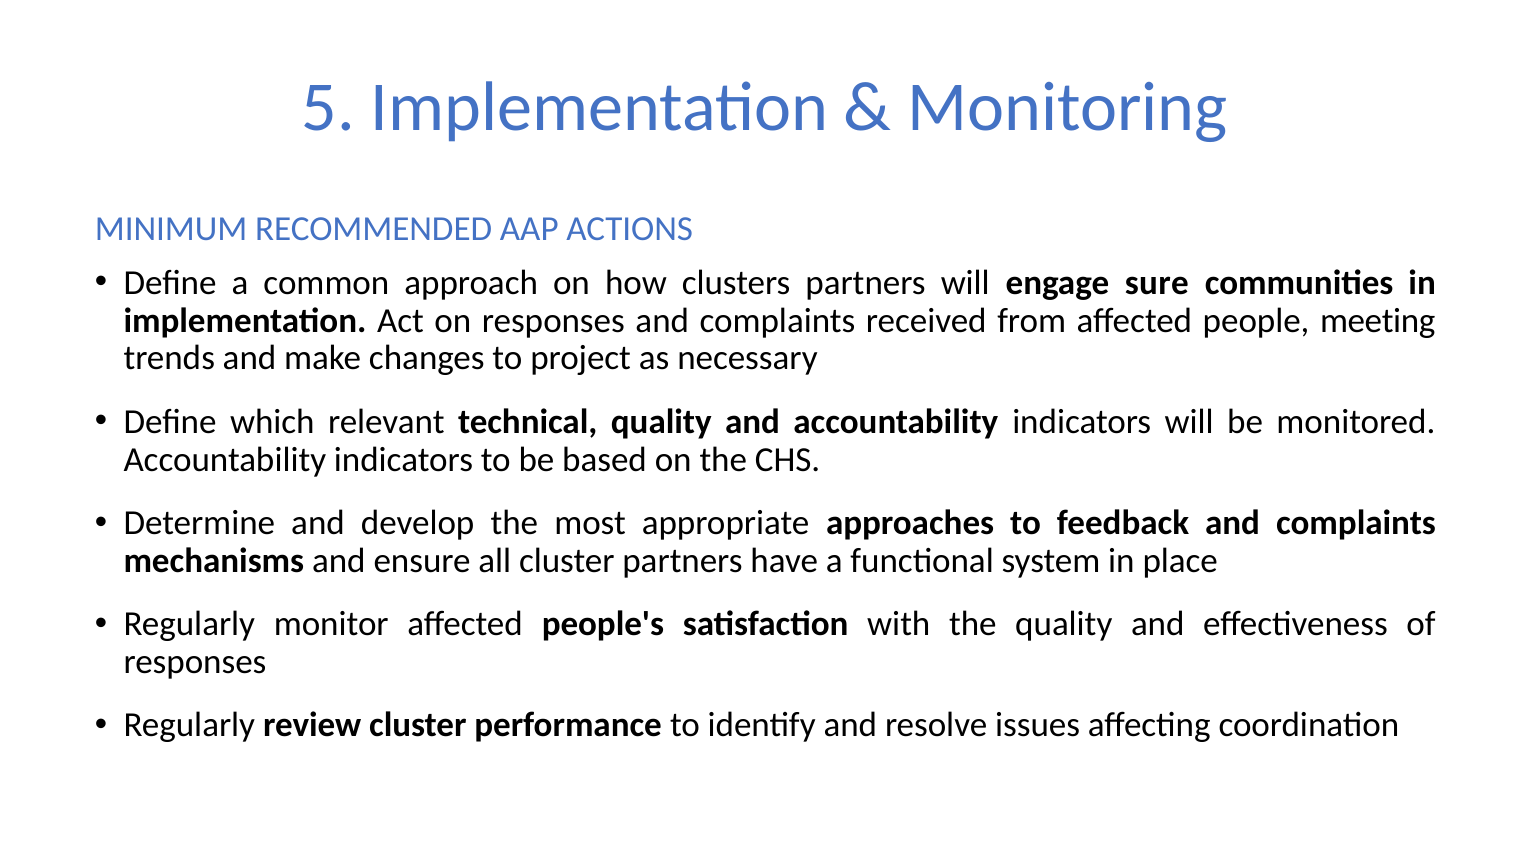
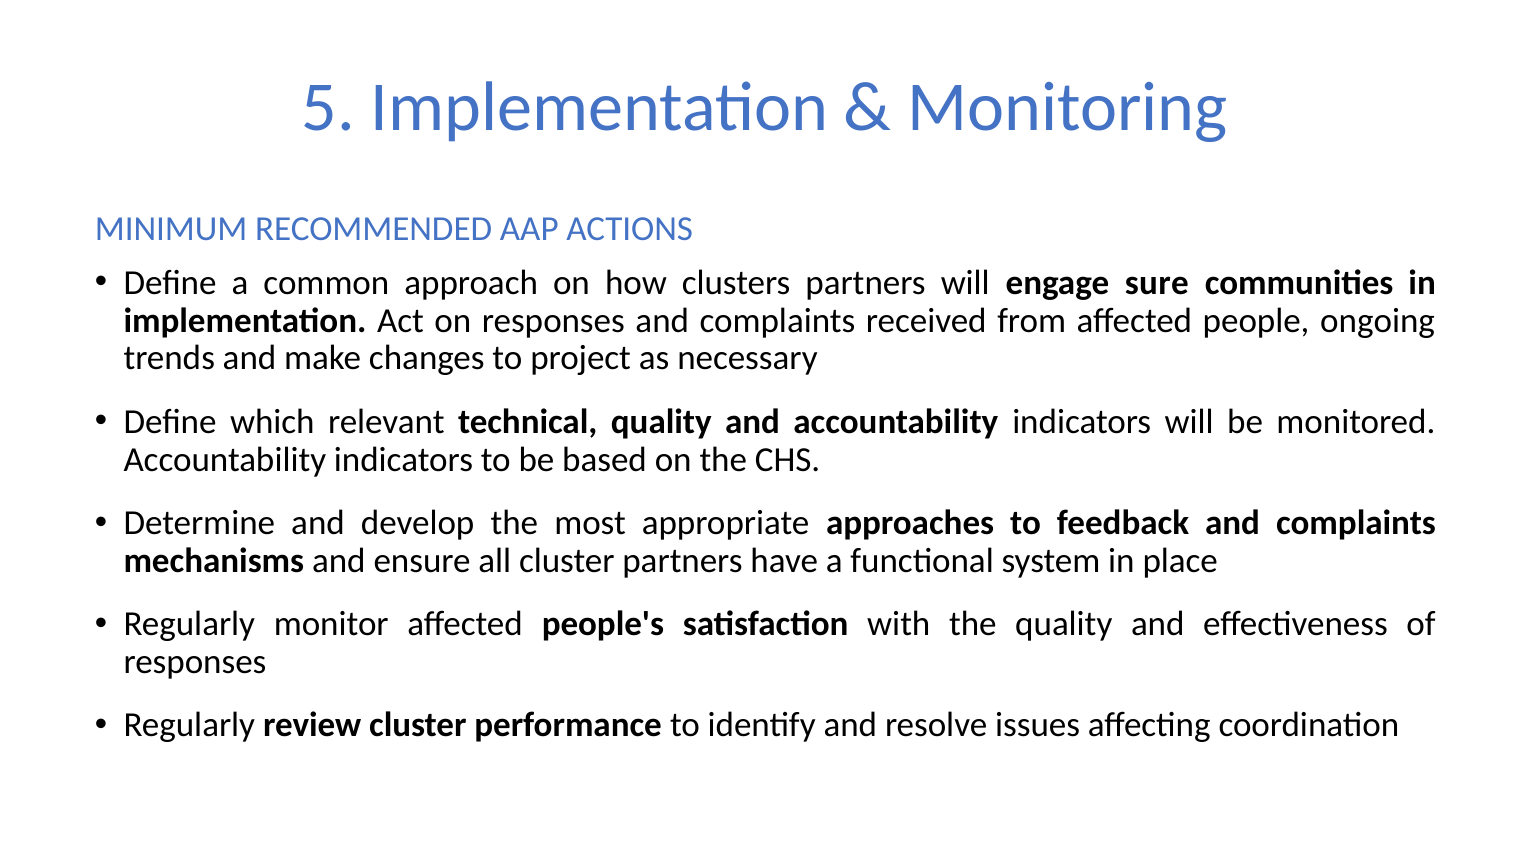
meeting: meeting -> ongoing (1378, 321)
